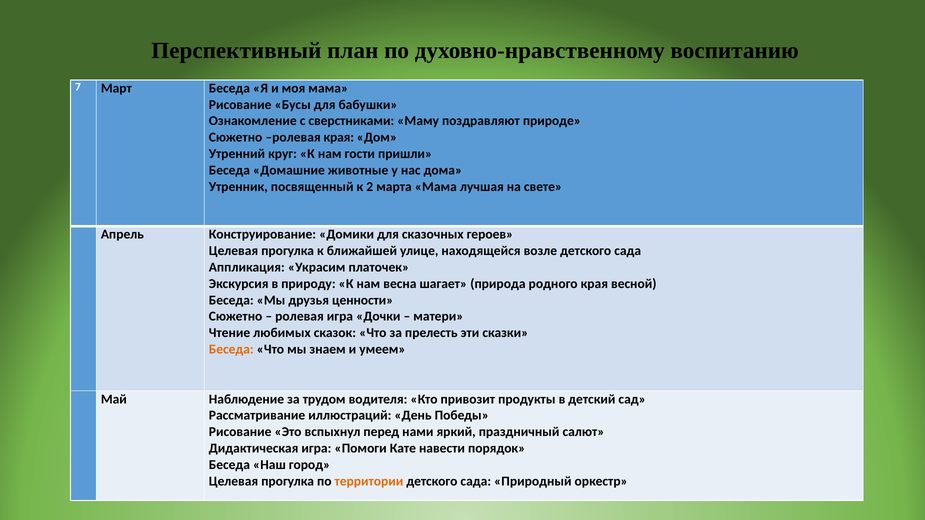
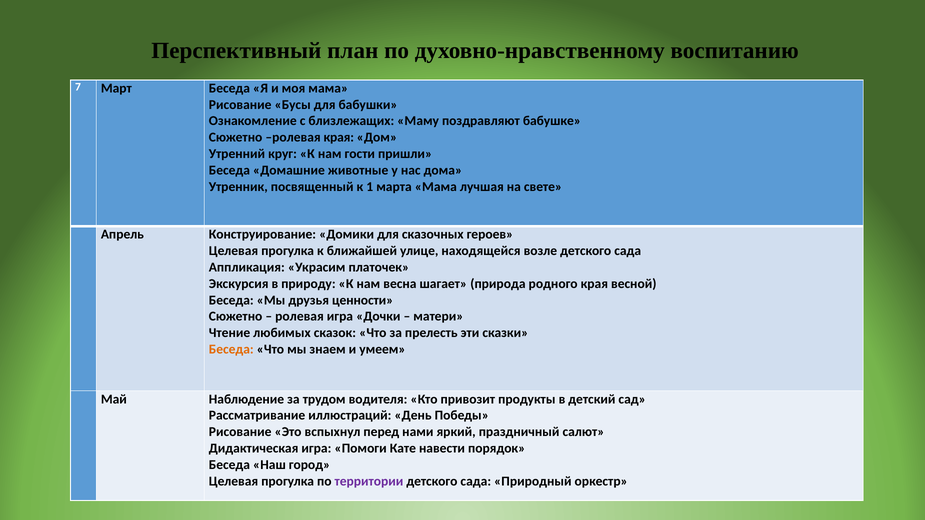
сверстниками: сверстниками -> близлежащих (351, 121)
природе: природе -> бабушке (552, 121)
2: 2 -> 1 (370, 187)
территории colour: orange -> purple (369, 481)
